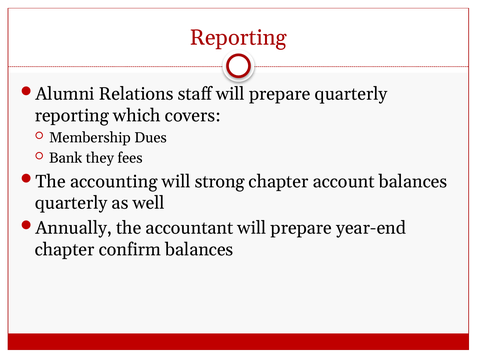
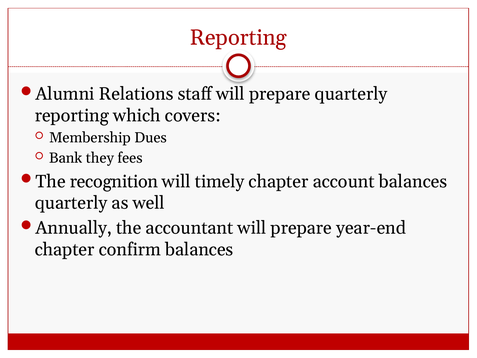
accounting: accounting -> recognition (114, 181)
strong: strong -> timely (220, 181)
